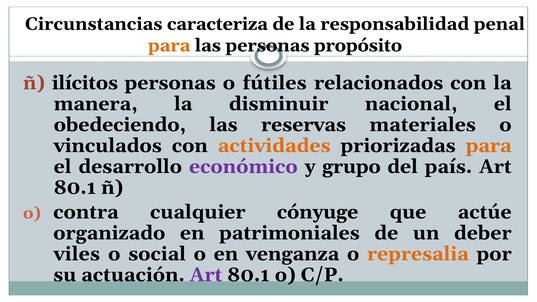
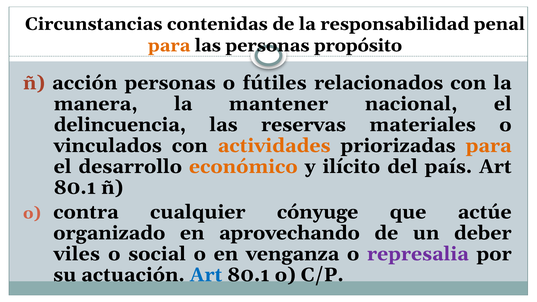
caracteriza: caracteriza -> contenidas (217, 24)
ilícitos: ilícitos -> acción (85, 83)
disminuir: disminuir -> mantener (279, 104)
obedeciendo: obedeciendo -> delincuencia (120, 125)
económico colour: purple -> orange (243, 167)
grupo: grupo -> ilícito (351, 167)
patrimoniales: patrimoniales -> aprovechando (289, 233)
represalia colour: orange -> purple (418, 254)
Art colour: purple -> blue (206, 275)
